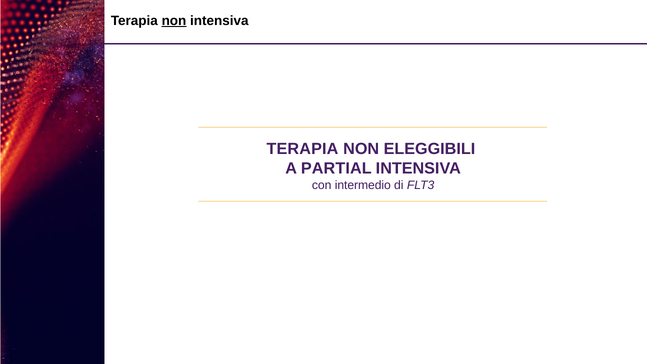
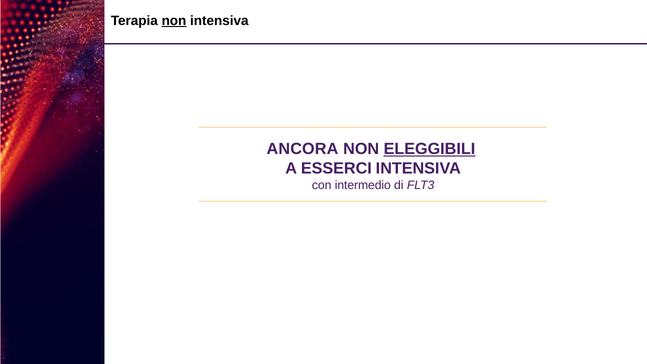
TERAPIA: TERAPIA -> ANCORA (302, 149)
ELEGGIBILI underline: none -> present (429, 149)
PARTIAL: PARTIAL -> ESSERCI (336, 168)
